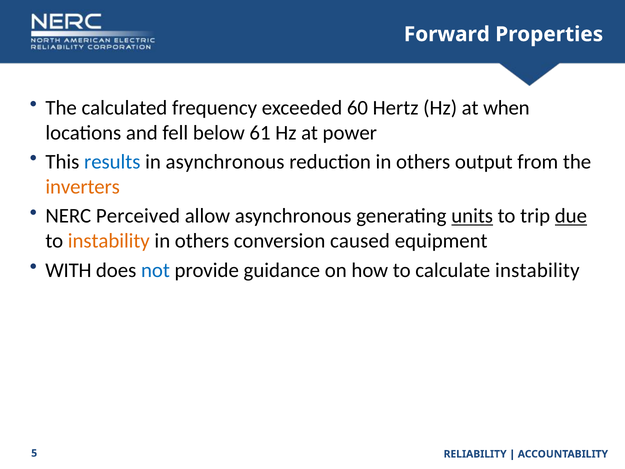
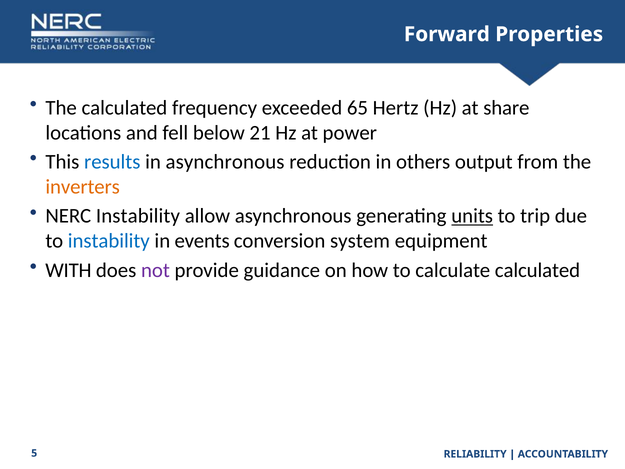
60: 60 -> 65 (357, 108)
when: when -> share (506, 108)
61: 61 -> 21 (260, 133)
NERC Perceived: Perceived -> Instability (138, 216)
due underline: present -> none (571, 216)
instability colour: orange -> blue (109, 241)
others: others -> events (202, 241)
caused: caused -> system (360, 241)
not colour: blue -> purple (155, 270)
calculate instability: instability -> calculated (537, 270)
